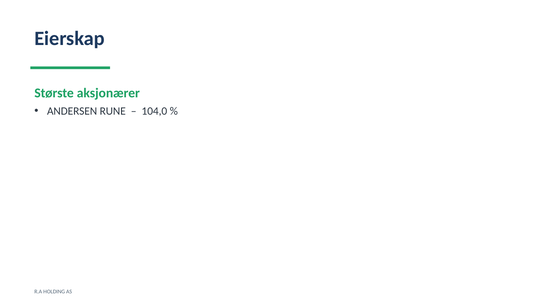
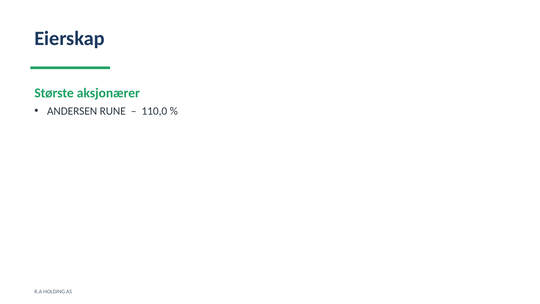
104,0: 104,0 -> 110,0 (154, 111)
